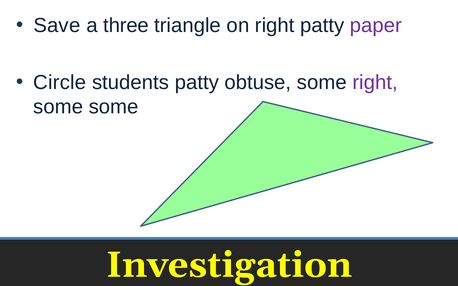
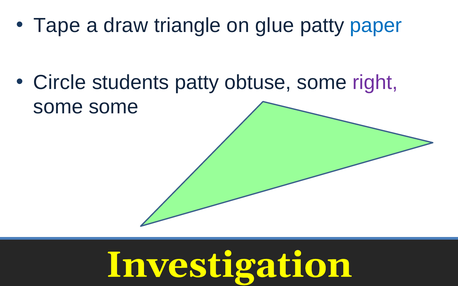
Save: Save -> Tape (57, 25)
three: three -> draw (126, 25)
on right: right -> glue (275, 25)
paper colour: purple -> blue (376, 25)
